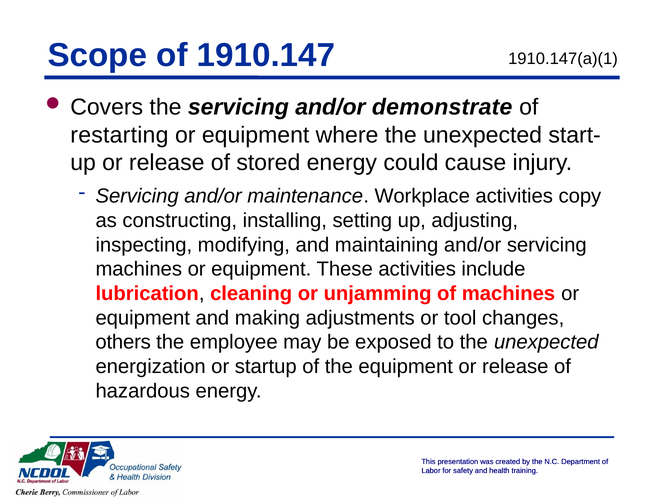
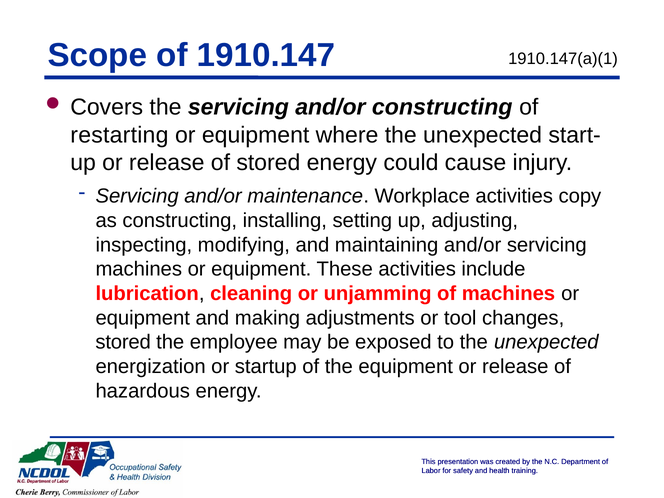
and/or demonstrate: demonstrate -> constructing (442, 107)
others: others -> stored (123, 342)
